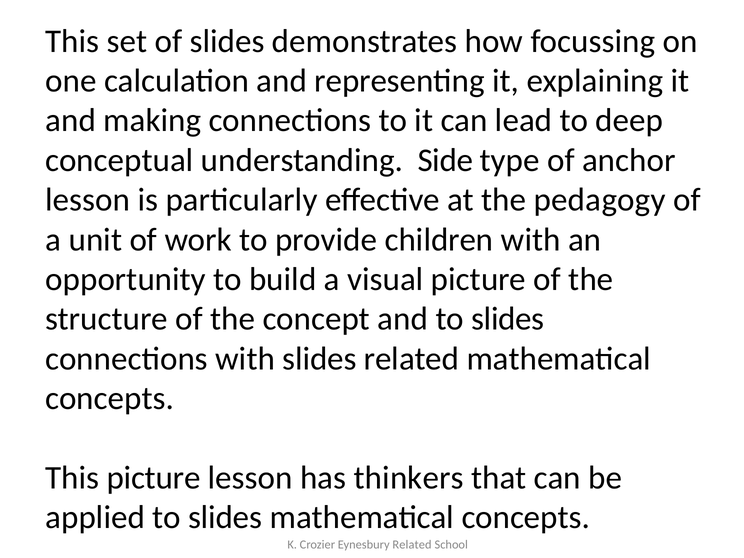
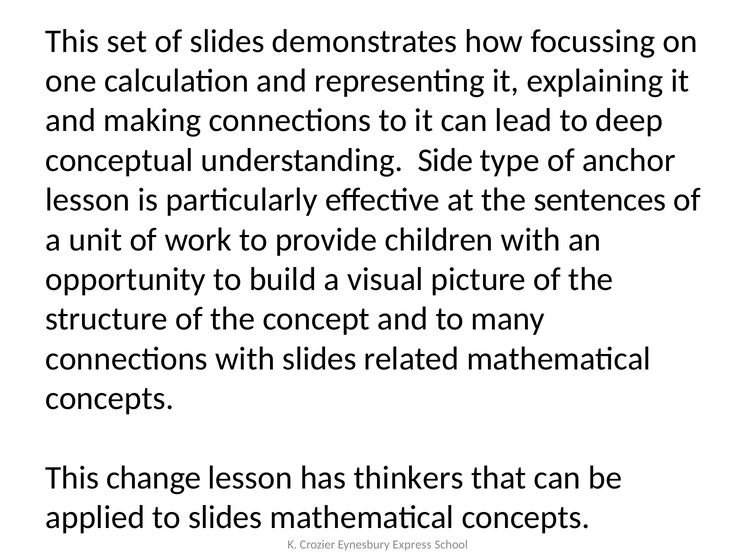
pedagogy: pedagogy -> sentences (600, 200)
and to slides: slides -> many (508, 319)
This picture: picture -> change (154, 478)
Eynesbury Related: Related -> Express (412, 545)
